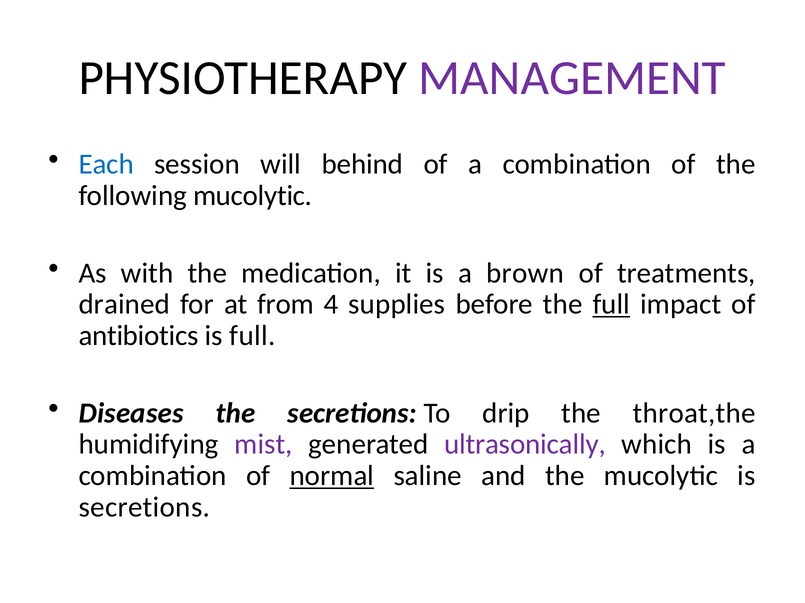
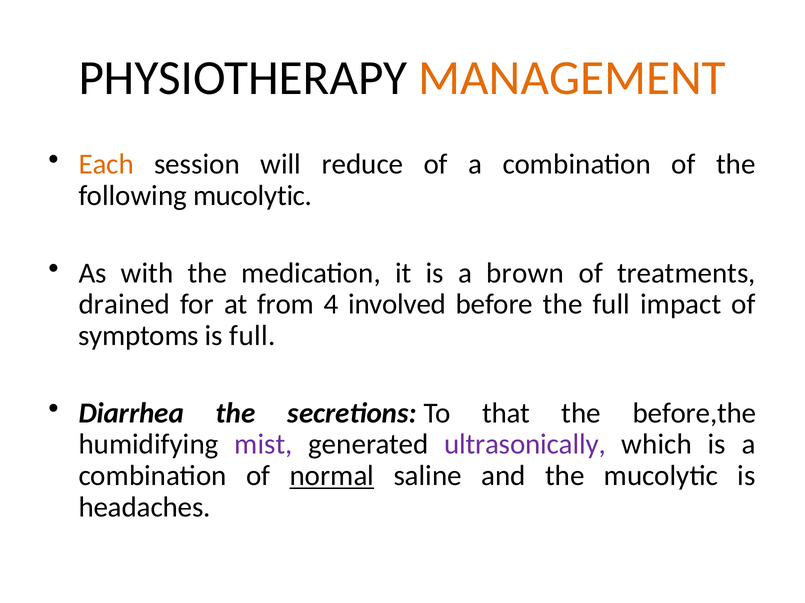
MANAGEMENT colour: purple -> orange (572, 78)
Each colour: blue -> orange (106, 164)
behind: behind -> reduce (362, 164)
supplies: supplies -> involved (397, 305)
full underline: present -> none (611, 305)
antibiotics: antibiotics -> symptoms (139, 336)
Diseases: Diseases -> Diarrhea (131, 414)
drip: drip -> that (506, 414)
throat,the: throat,the -> before,the (695, 414)
secretions: secretions -> headaches (145, 508)
